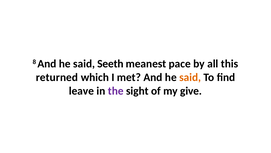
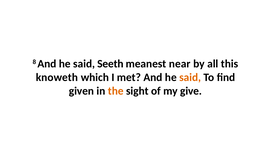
pace: pace -> near (180, 63)
returned: returned -> knoweth (57, 77)
leave: leave -> given (81, 91)
the colour: purple -> orange (116, 91)
